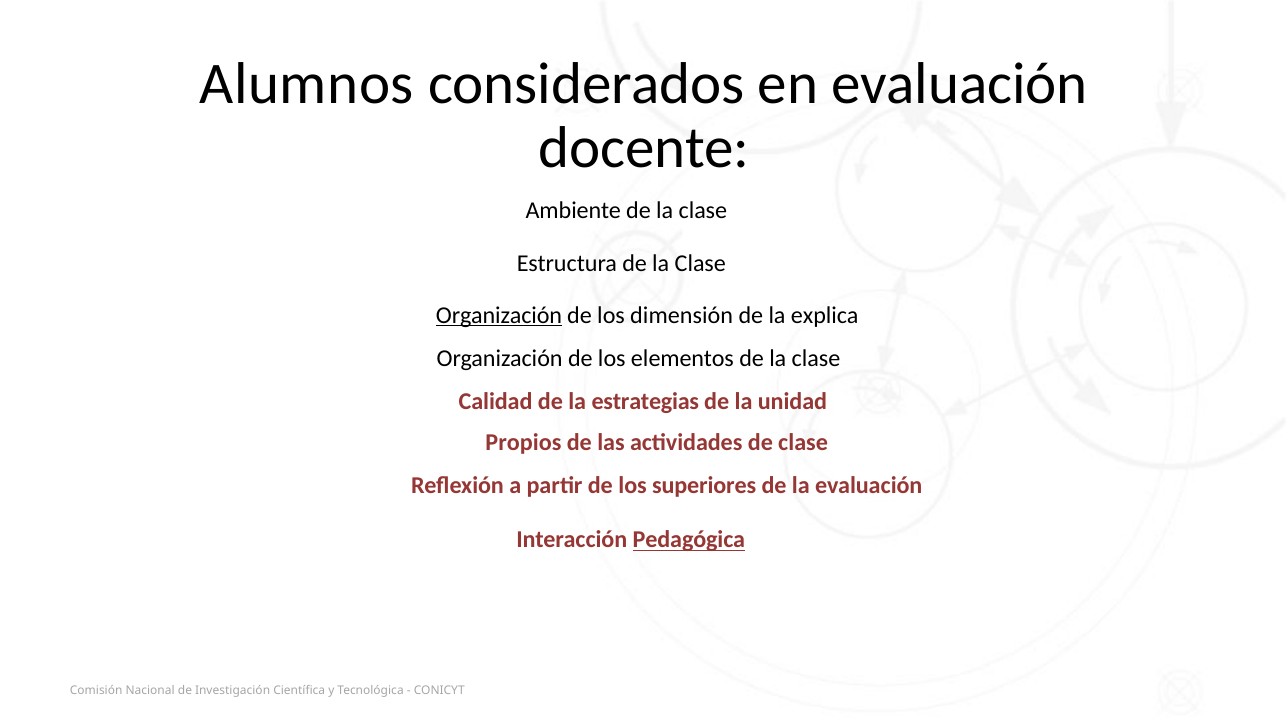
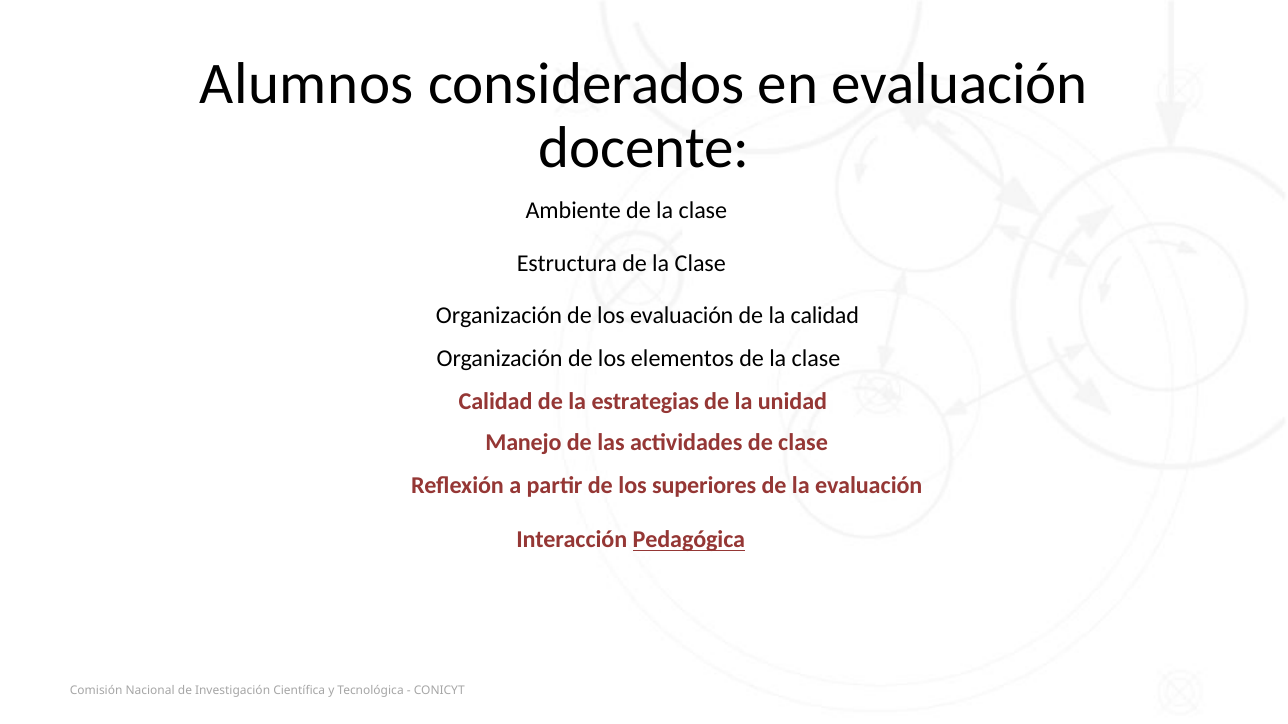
Organización underline: present -> none (499, 315)
los dimensión: dimensión -> evaluación (682, 315)
la explica: explica -> calidad (825, 315)
Propios: Propios -> Manejo (523, 443)
